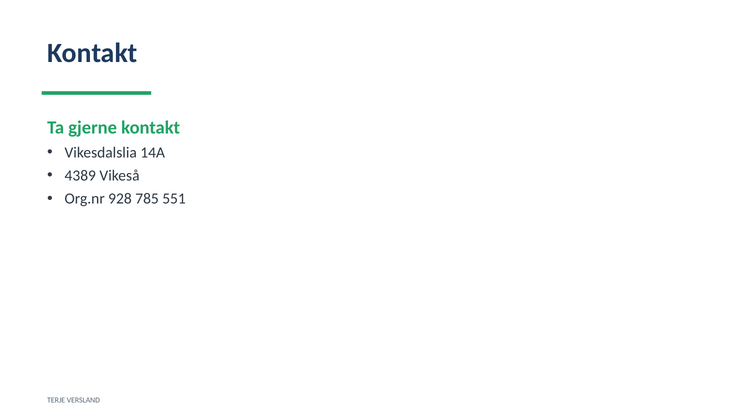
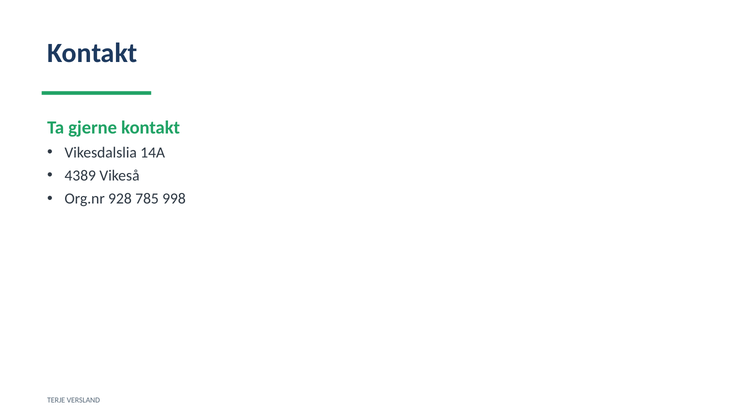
551: 551 -> 998 (174, 199)
